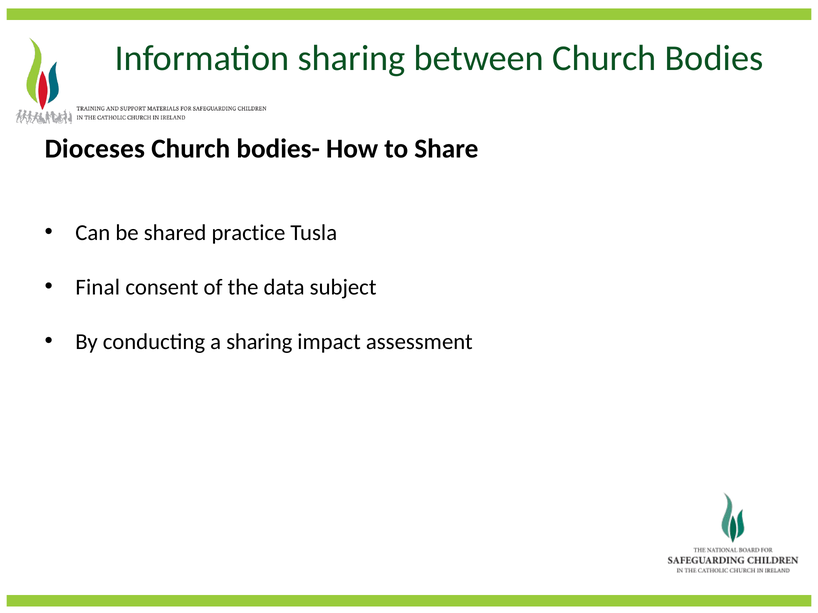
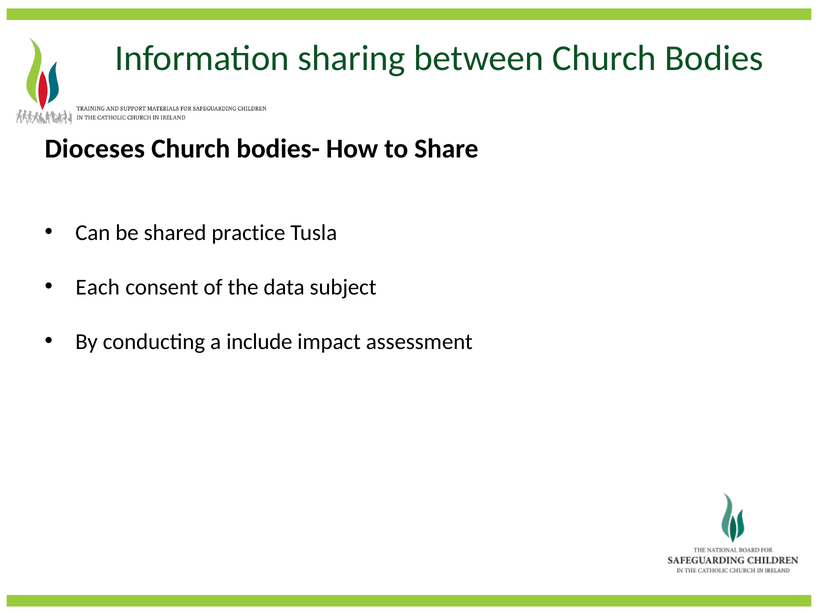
Final: Final -> Each (98, 287)
a sharing: sharing -> include (259, 342)
